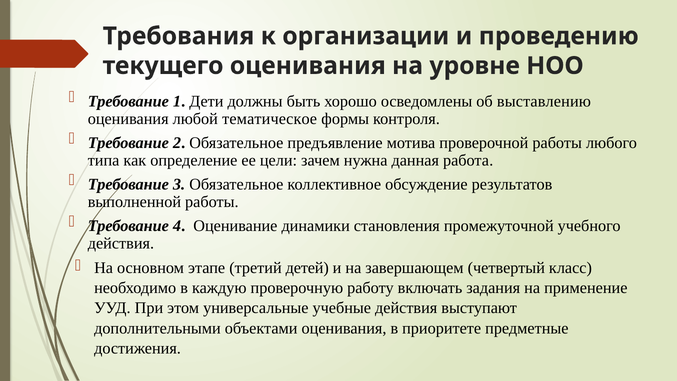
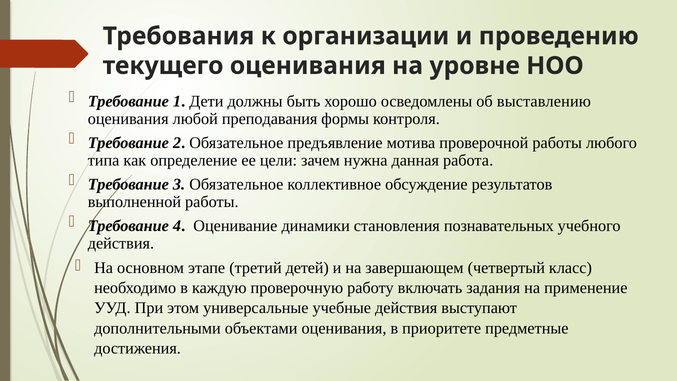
тематическое: тематическое -> преподавания (270, 119)
промежуточной: промежуточной -> познавательных (499, 226)
